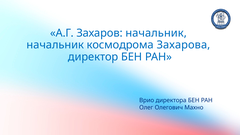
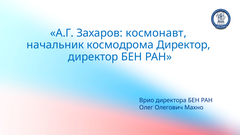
Захаров начальник: начальник -> космонавт (156, 33)
космодрома Захарова: Захарова -> Директор (184, 45)
